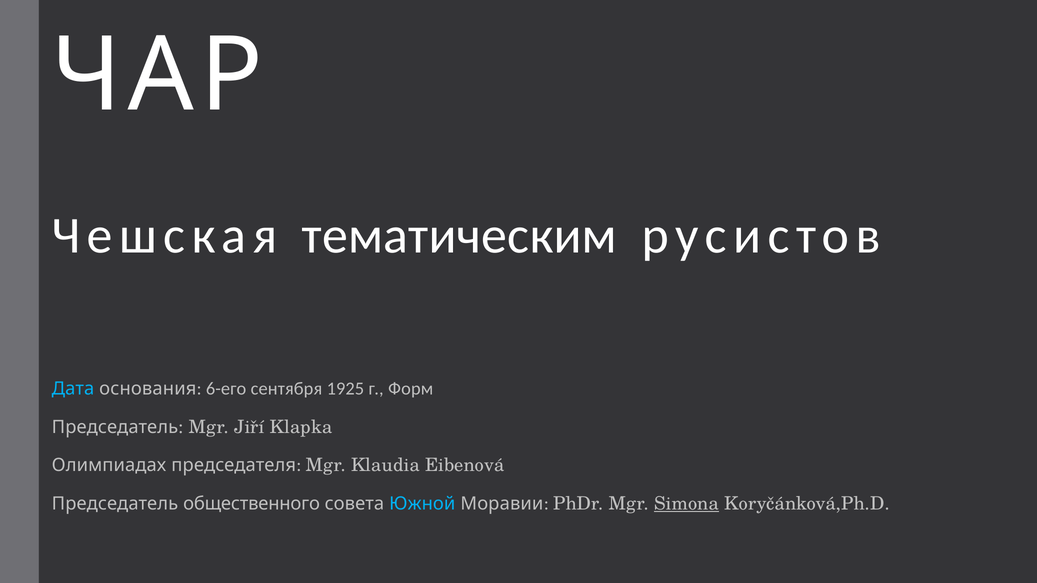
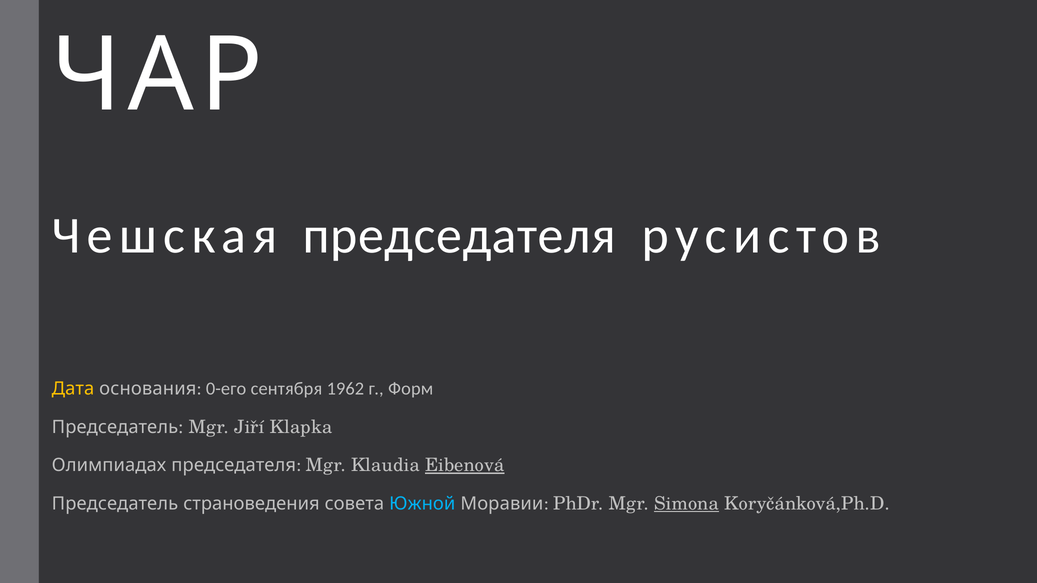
Чешская тематическим: тематическим -> председателя (459, 236)
Дата colour: light blue -> yellow (73, 389)
6-его: 6-его -> 0-его (226, 389)
1925: 1925 -> 1962 (345, 389)
Eibenová underline: none -> present (465, 466)
общественного: общественного -> страноведения (251, 504)
